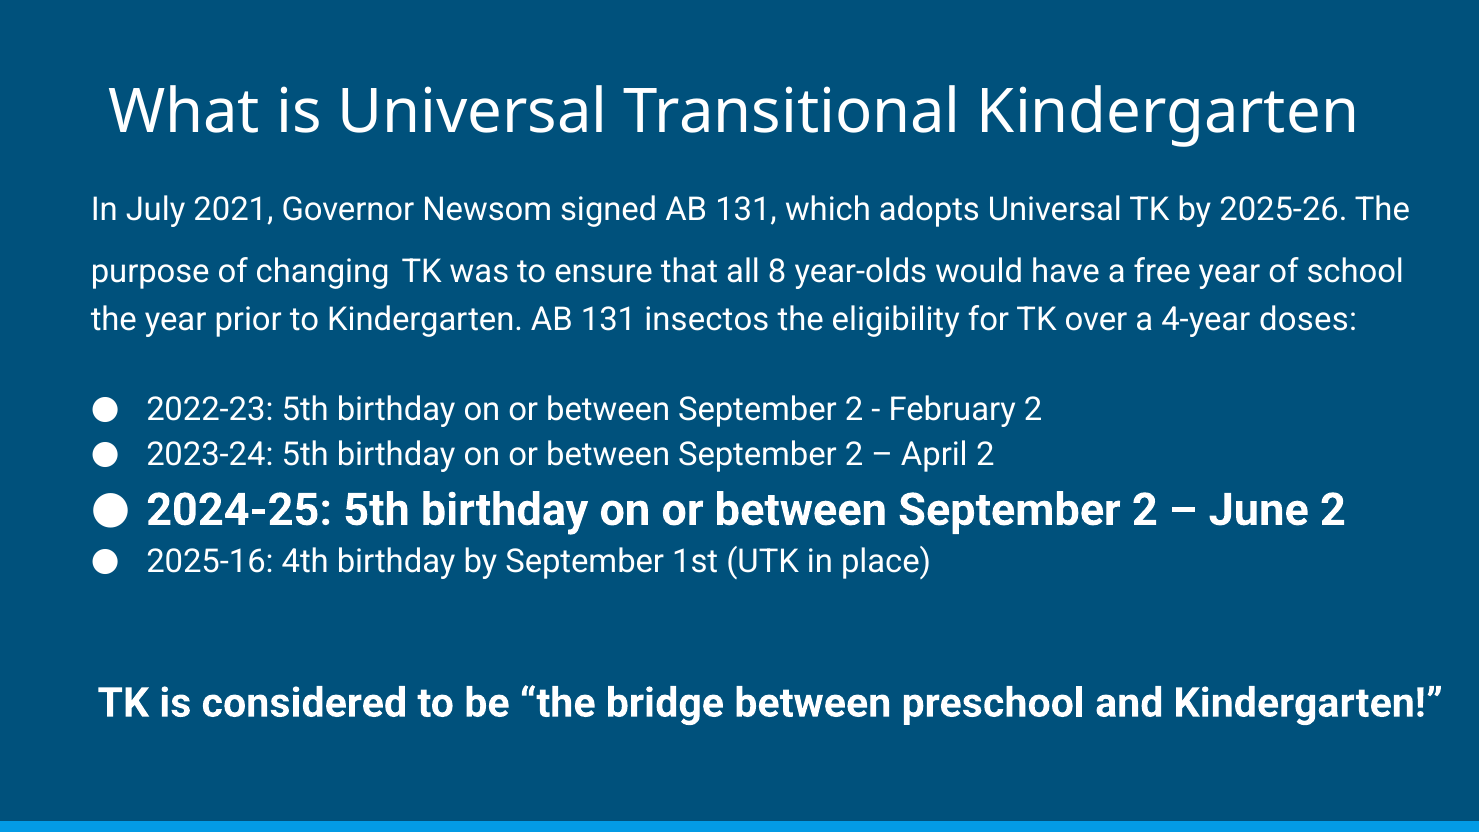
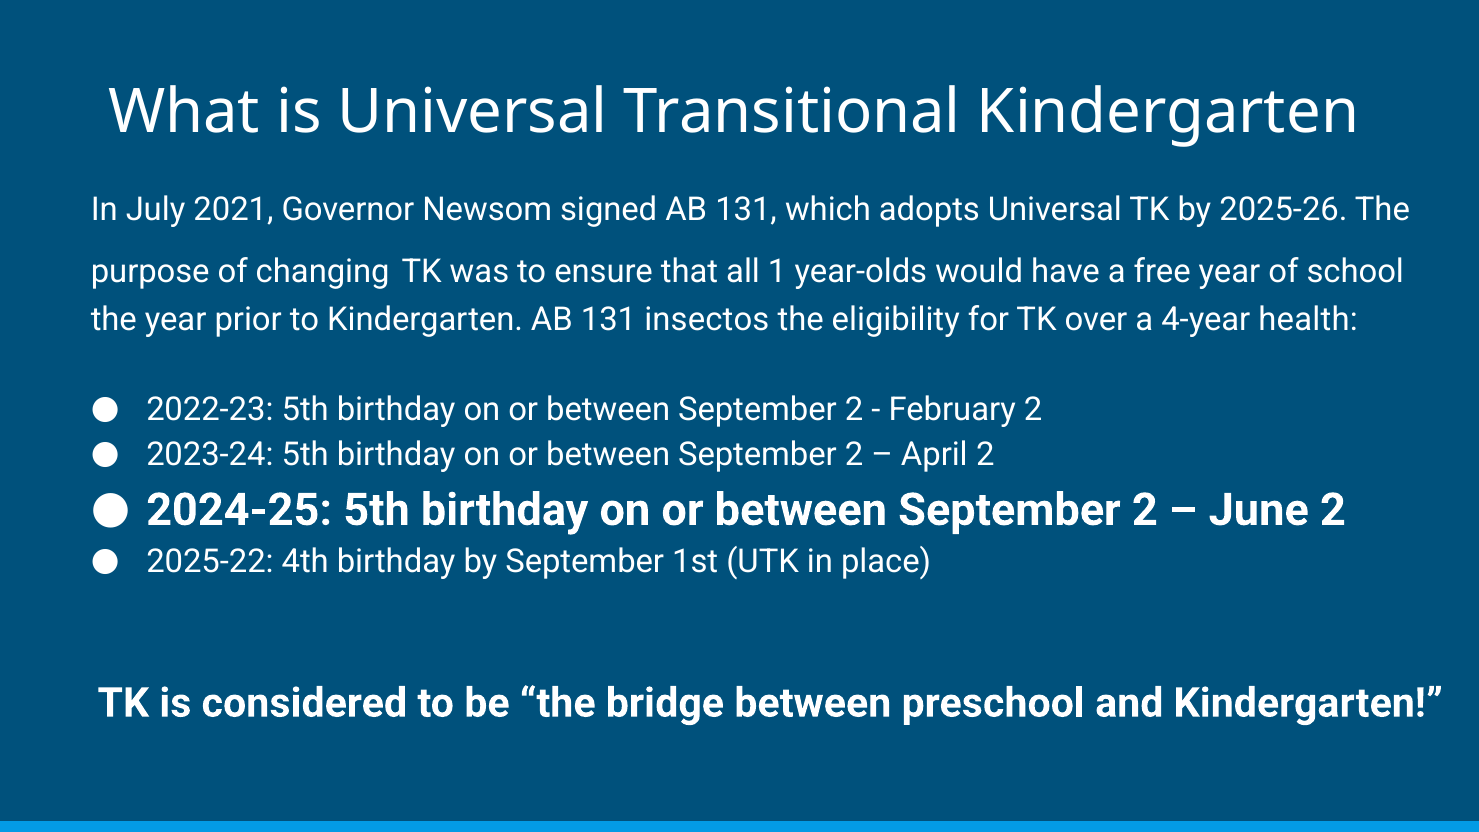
8: 8 -> 1 (777, 272)
doses: doses -> health (1308, 320)
2025-16: 2025-16 -> 2025-22 (210, 561)
